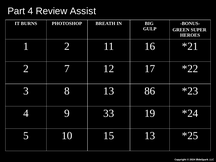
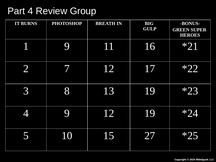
Assist: Assist -> Group (83, 11)
1 2: 2 -> 9 (67, 46)
13 86: 86 -> 19 (150, 91)
9 33: 33 -> 12 (109, 113)
15 13: 13 -> 27 (150, 136)
